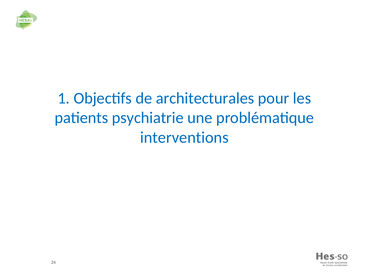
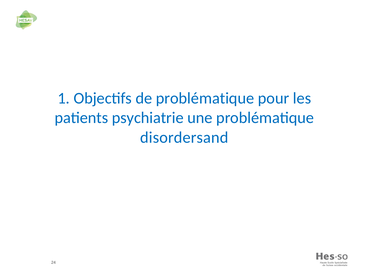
de architecturales: architecturales -> problématique (205, 98)
interventions: interventions -> disordersand (184, 137)
